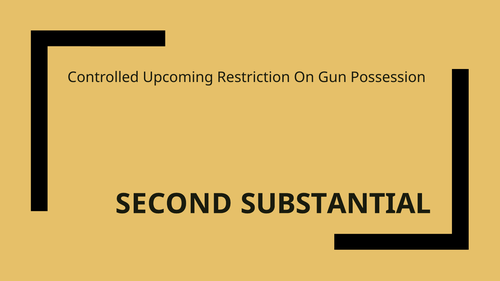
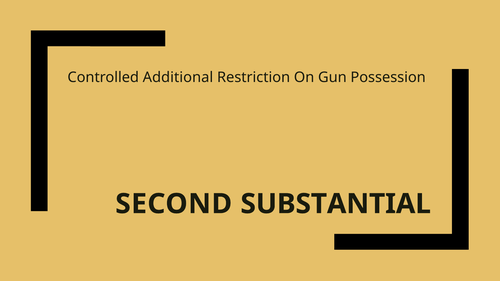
Upcoming: Upcoming -> Additional (178, 77)
